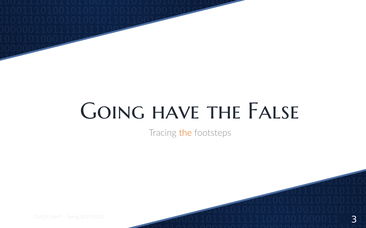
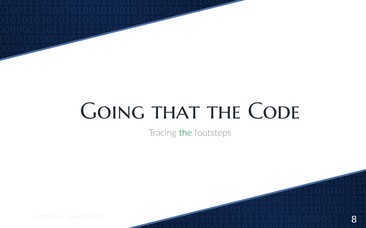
have: have -> that (176, 111)
False: False -> Code (274, 111)
the colour: orange -> green (185, 133)
3: 3 -> 8 (354, 220)
